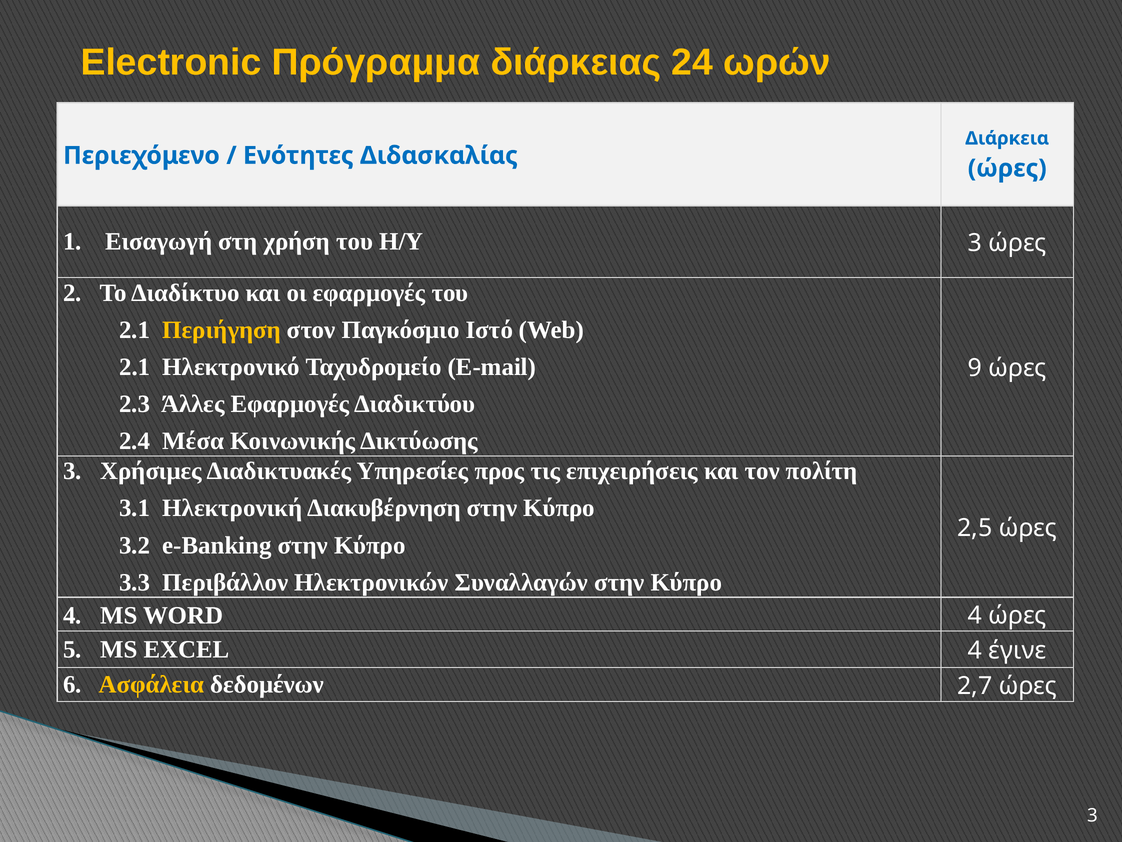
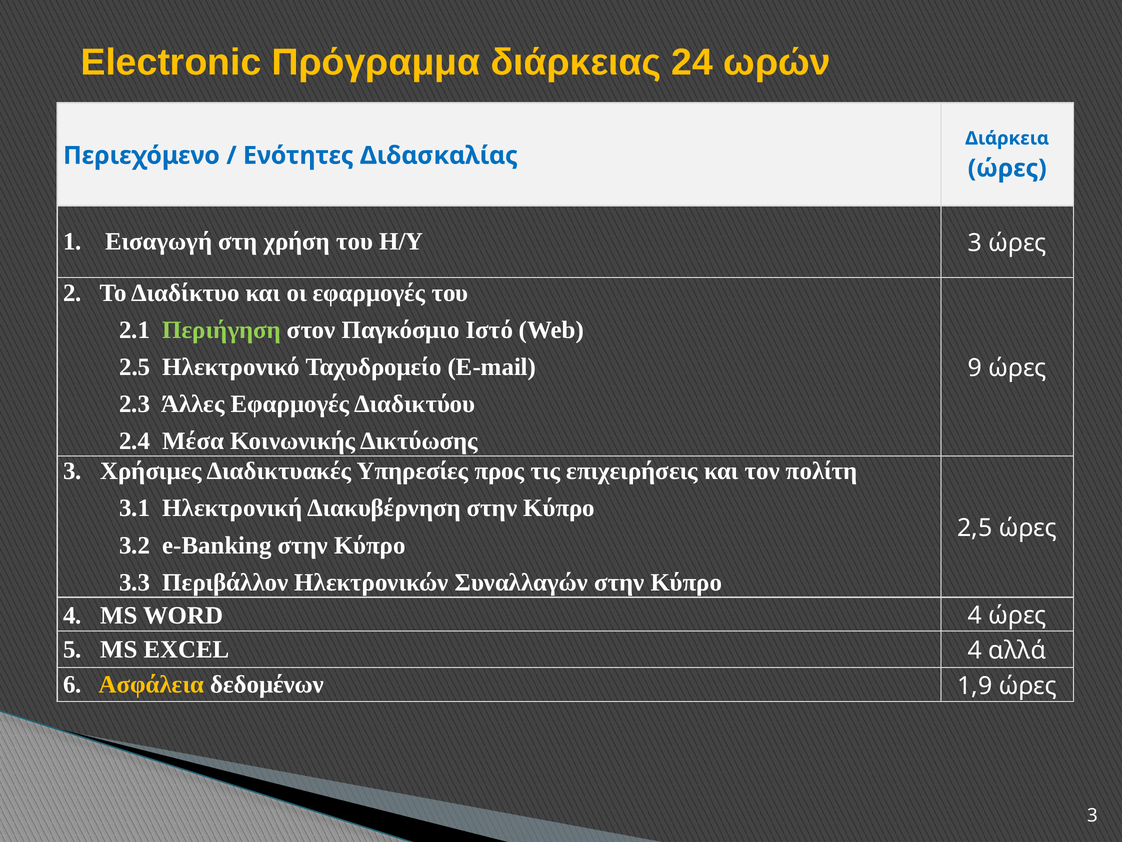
Περιήγηση colour: yellow -> light green (222, 330)
2.1: 2.1 -> 2.5 (135, 367)
έγινε: έγινε -> αλλά (1017, 650)
2,7: 2,7 -> 1,9 (975, 685)
